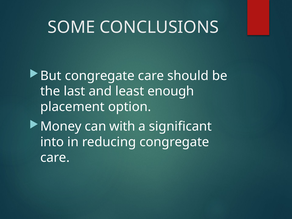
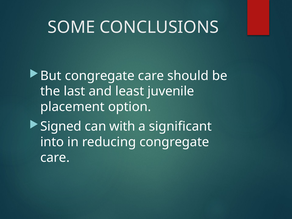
enough: enough -> juvenile (171, 91)
Money: Money -> Signed (61, 127)
